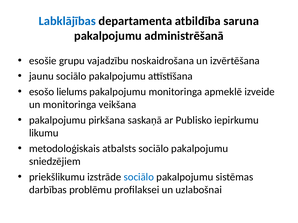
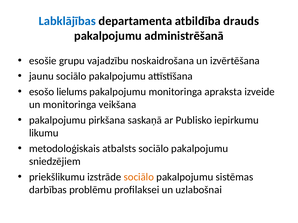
saruna: saruna -> drauds (241, 21)
apmeklē: apmeklē -> apraksta (223, 92)
sociālo colour: blue -> orange (139, 177)
